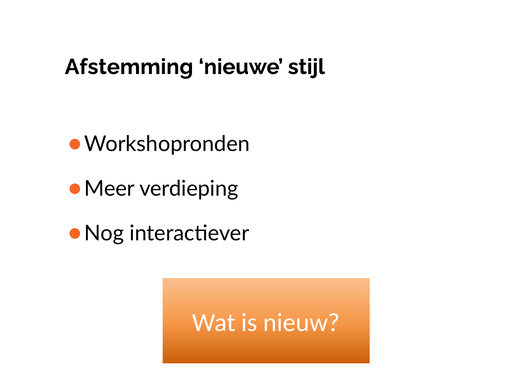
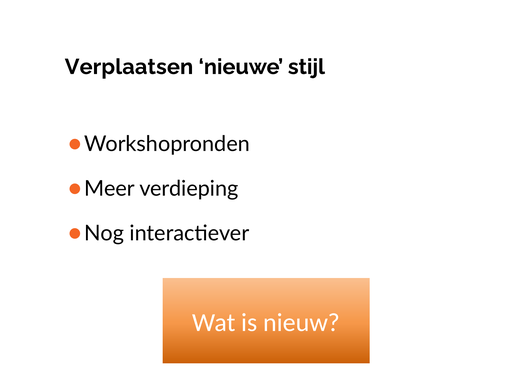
Afstemming: Afstemming -> Verplaatsen (129, 67)
